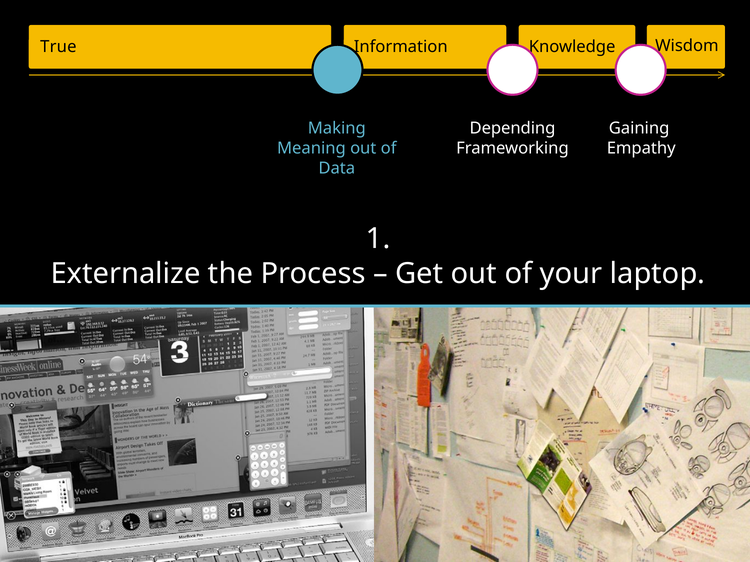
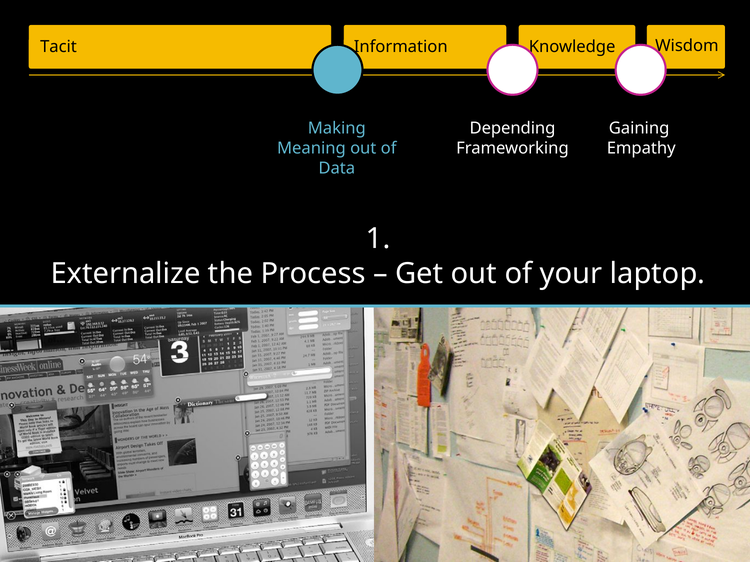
True: True -> Tacit (58, 47)
